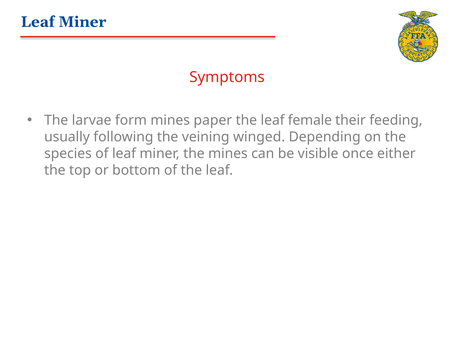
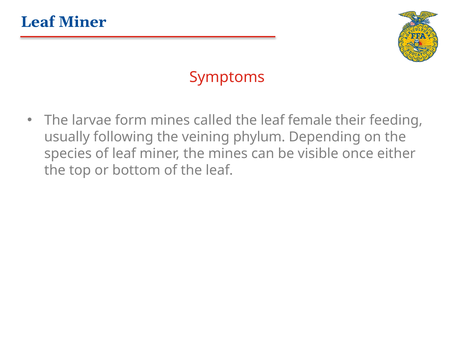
paper: paper -> called (213, 120)
winged: winged -> phylum (259, 137)
